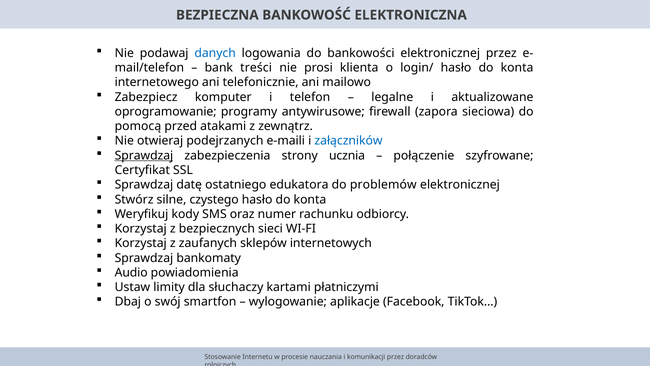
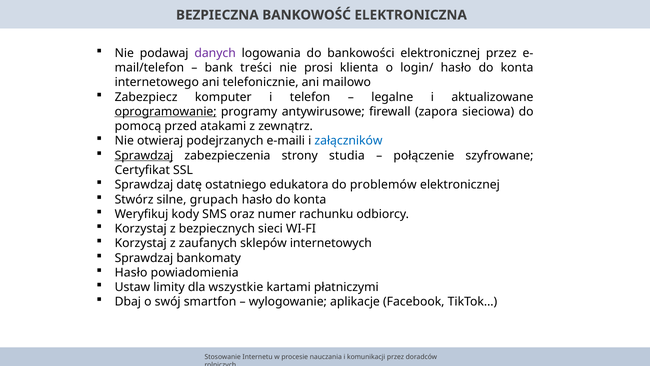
danych colour: blue -> purple (215, 53)
oprogramowanie underline: none -> present (166, 112)
ucznia: ucznia -> studia (347, 155)
czystego: czystego -> grupach (214, 199)
Audio: Audio -> Hasło (131, 272)
słuchaczy: słuchaczy -> wszystkie (236, 287)
